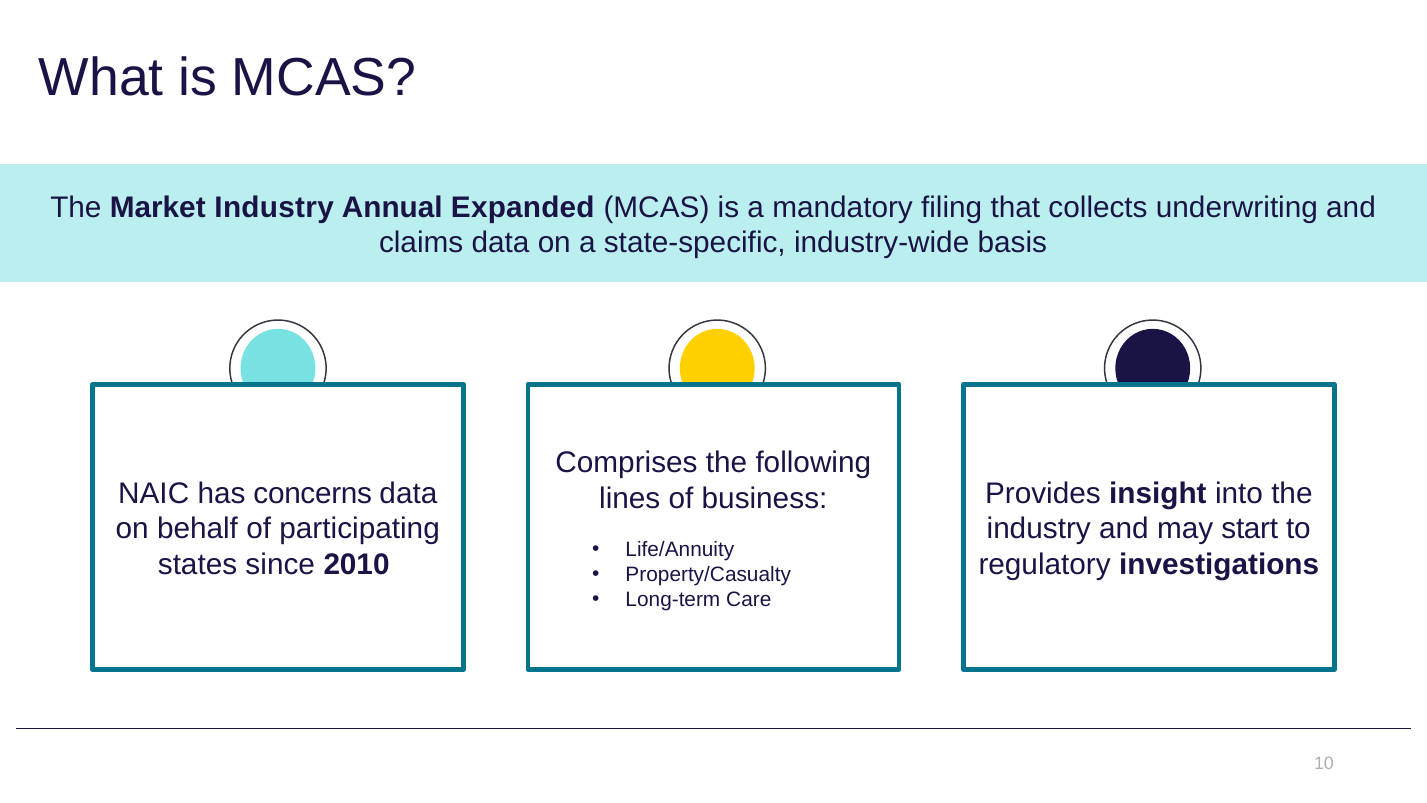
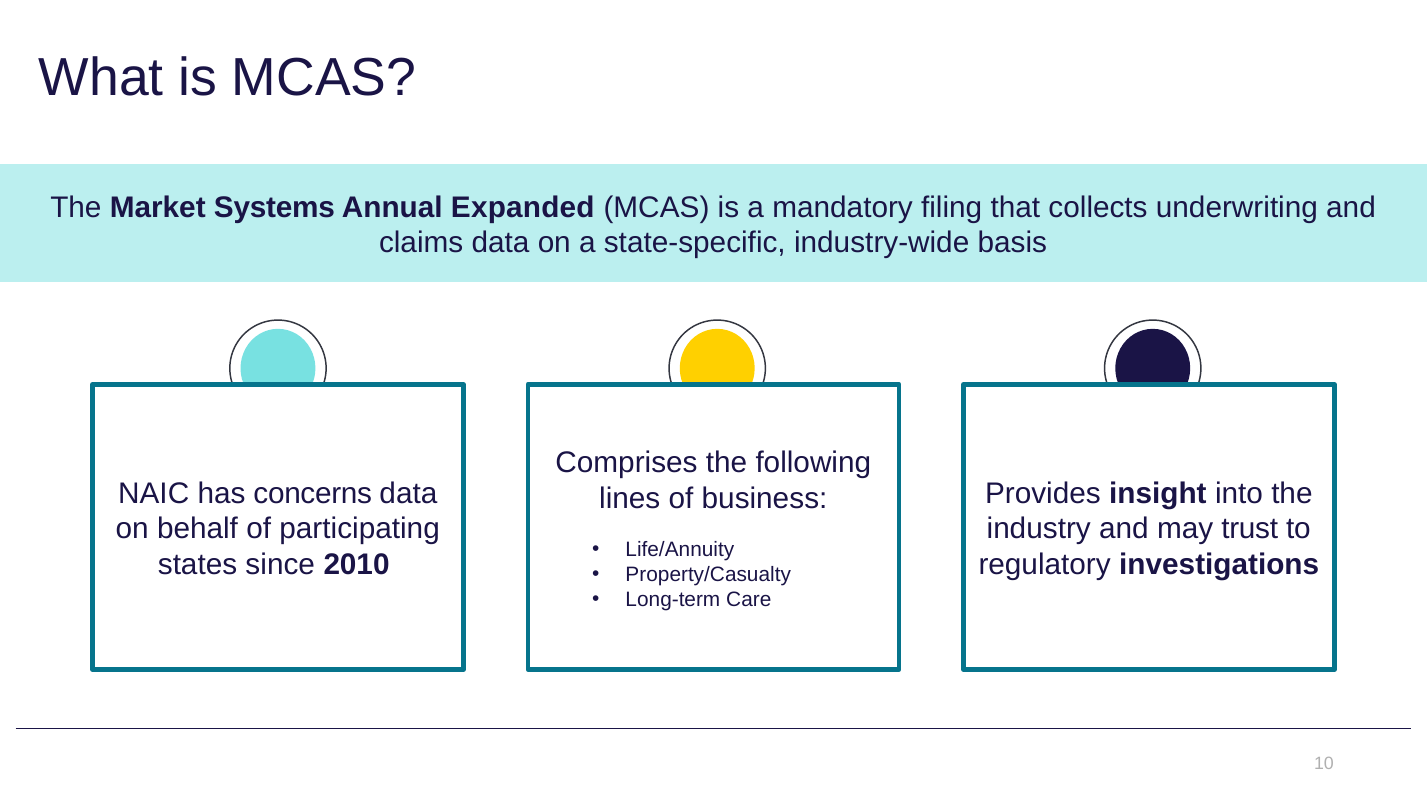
Market Industry: Industry -> Systems (274, 207)
start: start -> trust (1250, 529)
